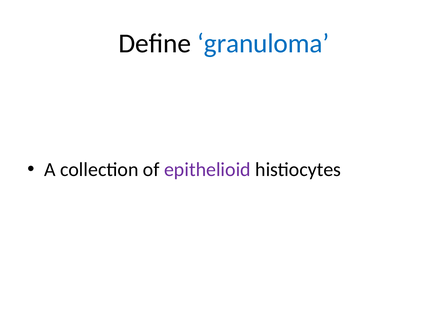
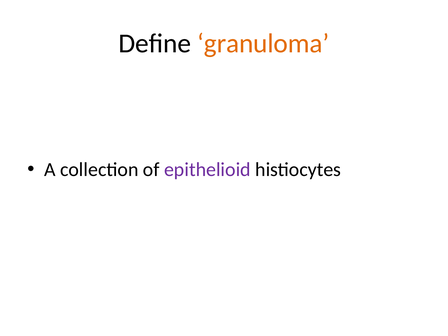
granuloma colour: blue -> orange (263, 43)
